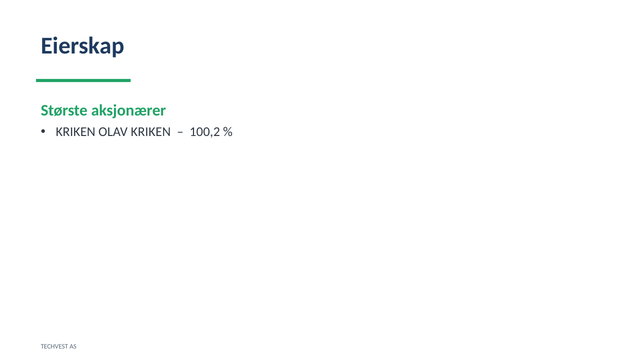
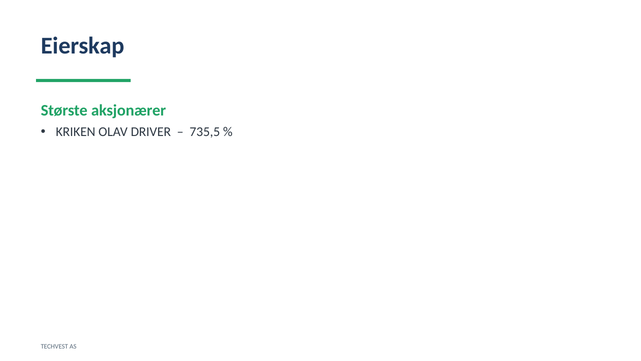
OLAV KRIKEN: KRIKEN -> DRIVER (151, 132)
100,2: 100,2 -> 735,5 (205, 132)
